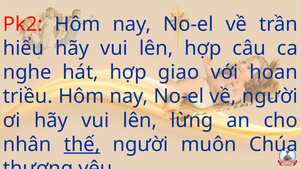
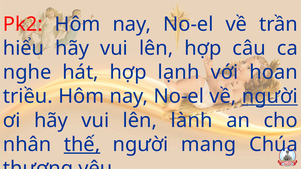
giao: giao -> lạnh (179, 72)
người underline: none -> present (270, 97)
lừng: lừng -> lành (192, 121)
muôn: muôn -> mang (209, 145)
